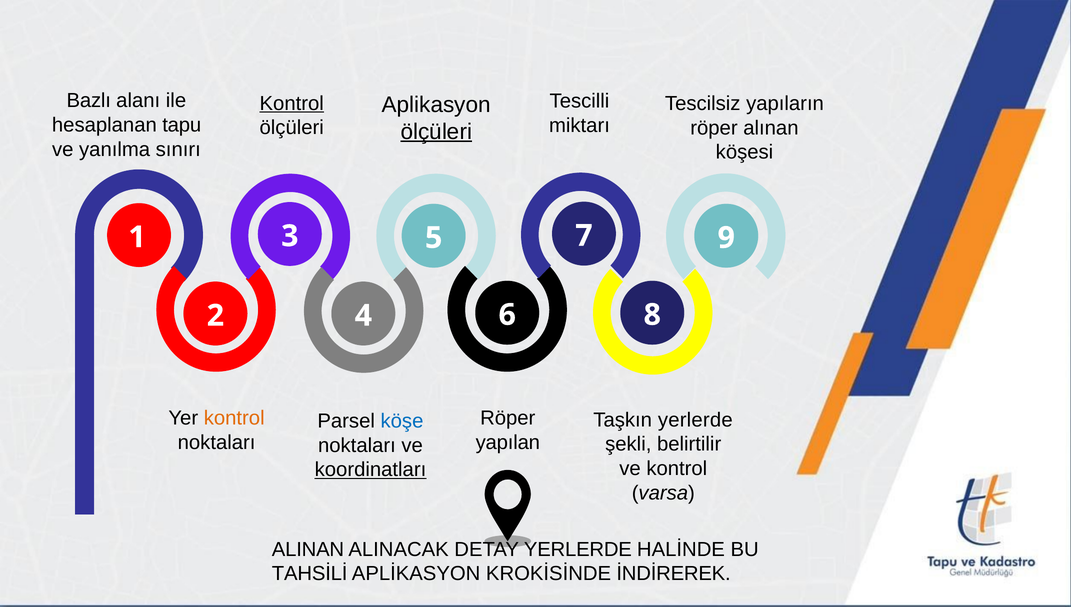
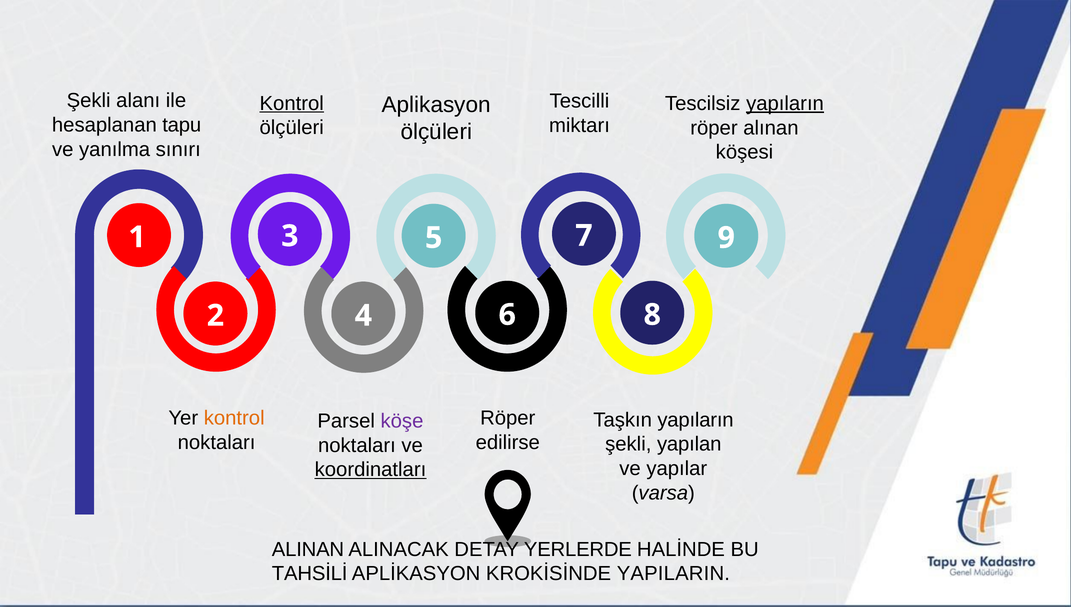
Bazlı: Bazlı -> Şekli (89, 101)
yapıların underline: none -> present (785, 104)
ölçüleri underline: present -> none (436, 132)
Taşkın yerlerde: yerlerde -> yapıların (696, 420)
köşe colour: blue -> purple (402, 421)
yapılan: yapılan -> edilirse (508, 443)
belirtilir: belirtilir -> yapılan (689, 444)
ve kontrol: kontrol -> yapılar (677, 469)
İNDİREREK: İNDİREREK -> YAPILARIN (673, 574)
